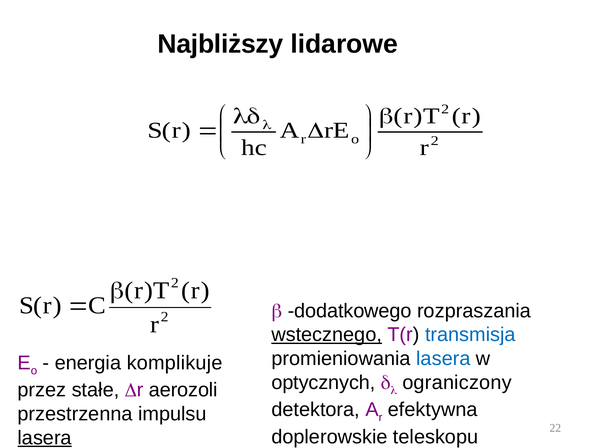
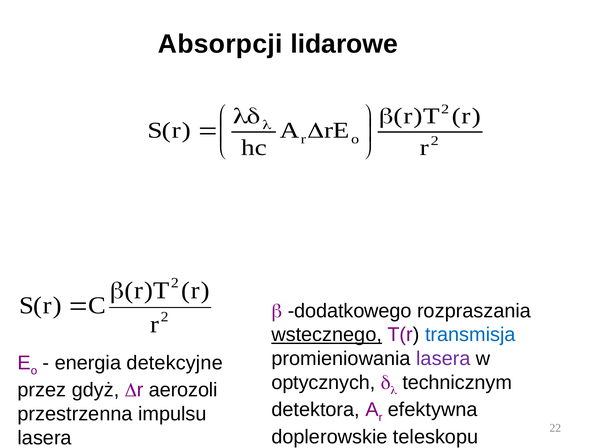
Najbliższy: Najbliższy -> Absorpcji (220, 44)
lasera colour: blue -> purple (443, 358)
komplikuje: komplikuje -> detekcyjne (175, 363)
ograniczony: ograniczony -> technicznym (457, 382)
stałe: stałe -> gdyż (95, 390)
lasera underline: present -> none (45, 438)
